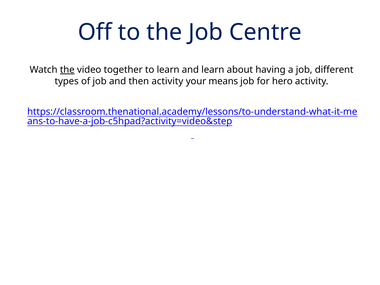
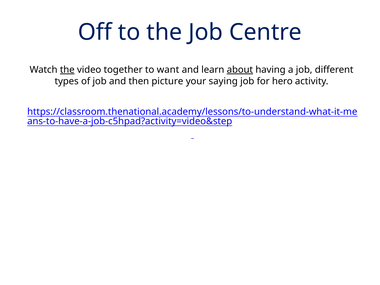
to learn: learn -> want (168, 70)
about underline: none -> present (240, 70)
then activity: activity -> picture (167, 81)
means: means -> saying (223, 81)
